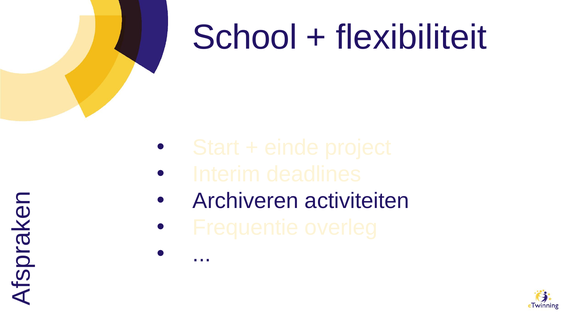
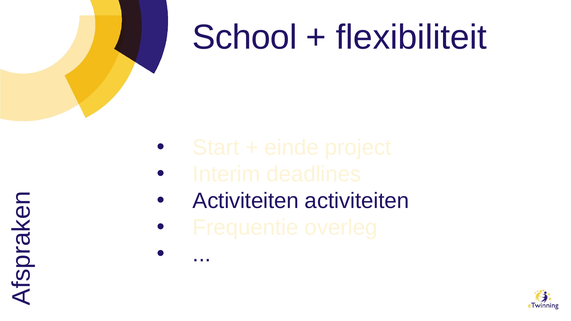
Archiveren: Archiveren -> Activiteiten (246, 201)
